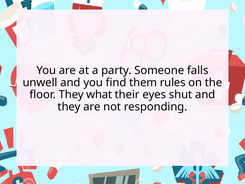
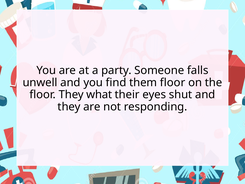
them rules: rules -> floor (173, 82)
